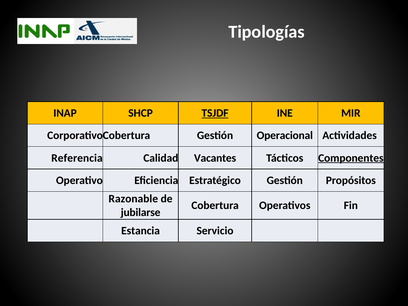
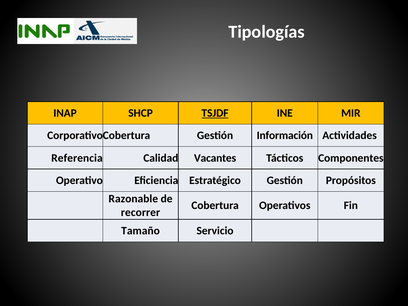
Operacional: Operacional -> Información (285, 135)
Componentes underline: present -> none (351, 158)
jubilarse: jubilarse -> recorrer (140, 212)
Estancia: Estancia -> Tamaño (141, 231)
